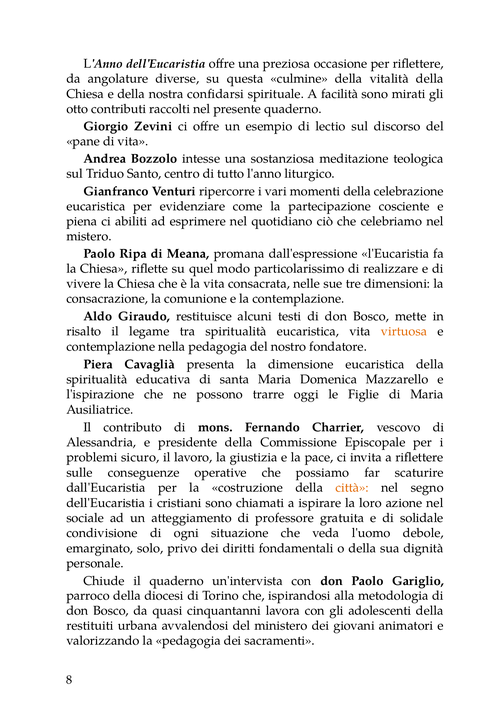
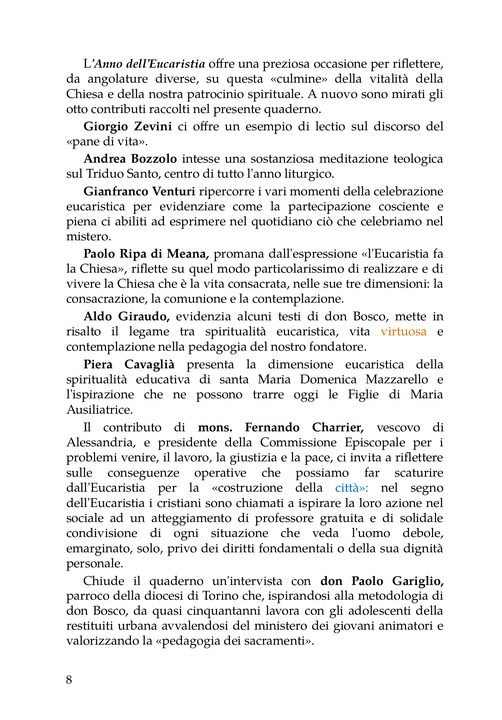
confidarsi: confidarsi -> patrocinio (216, 94)
facilità: facilità -> nuovo (339, 94)
restituisce: restituisce -> evidenzia (204, 317)
sicuro: sicuro -> venire (140, 458)
città colour: orange -> blue (352, 488)
